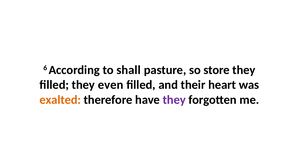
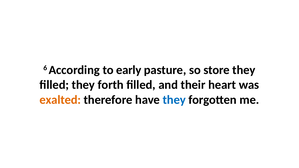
shall: shall -> early (129, 70)
even: even -> forth (111, 85)
they colour: purple -> blue (174, 100)
